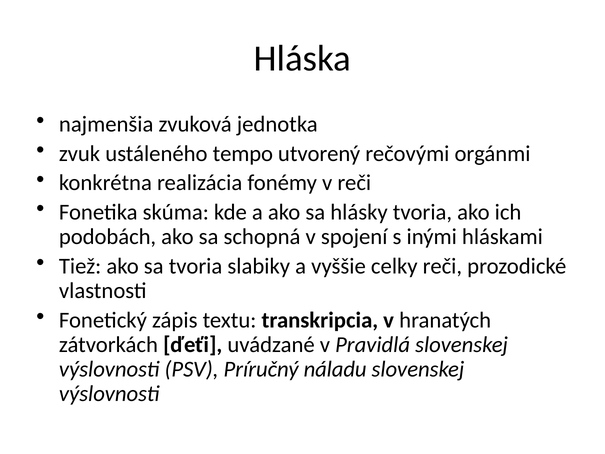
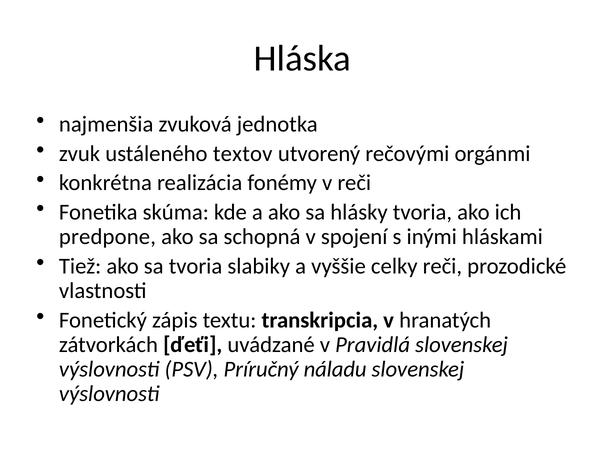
tempo: tempo -> textov (243, 153)
podobách: podobách -> predpone (107, 237)
